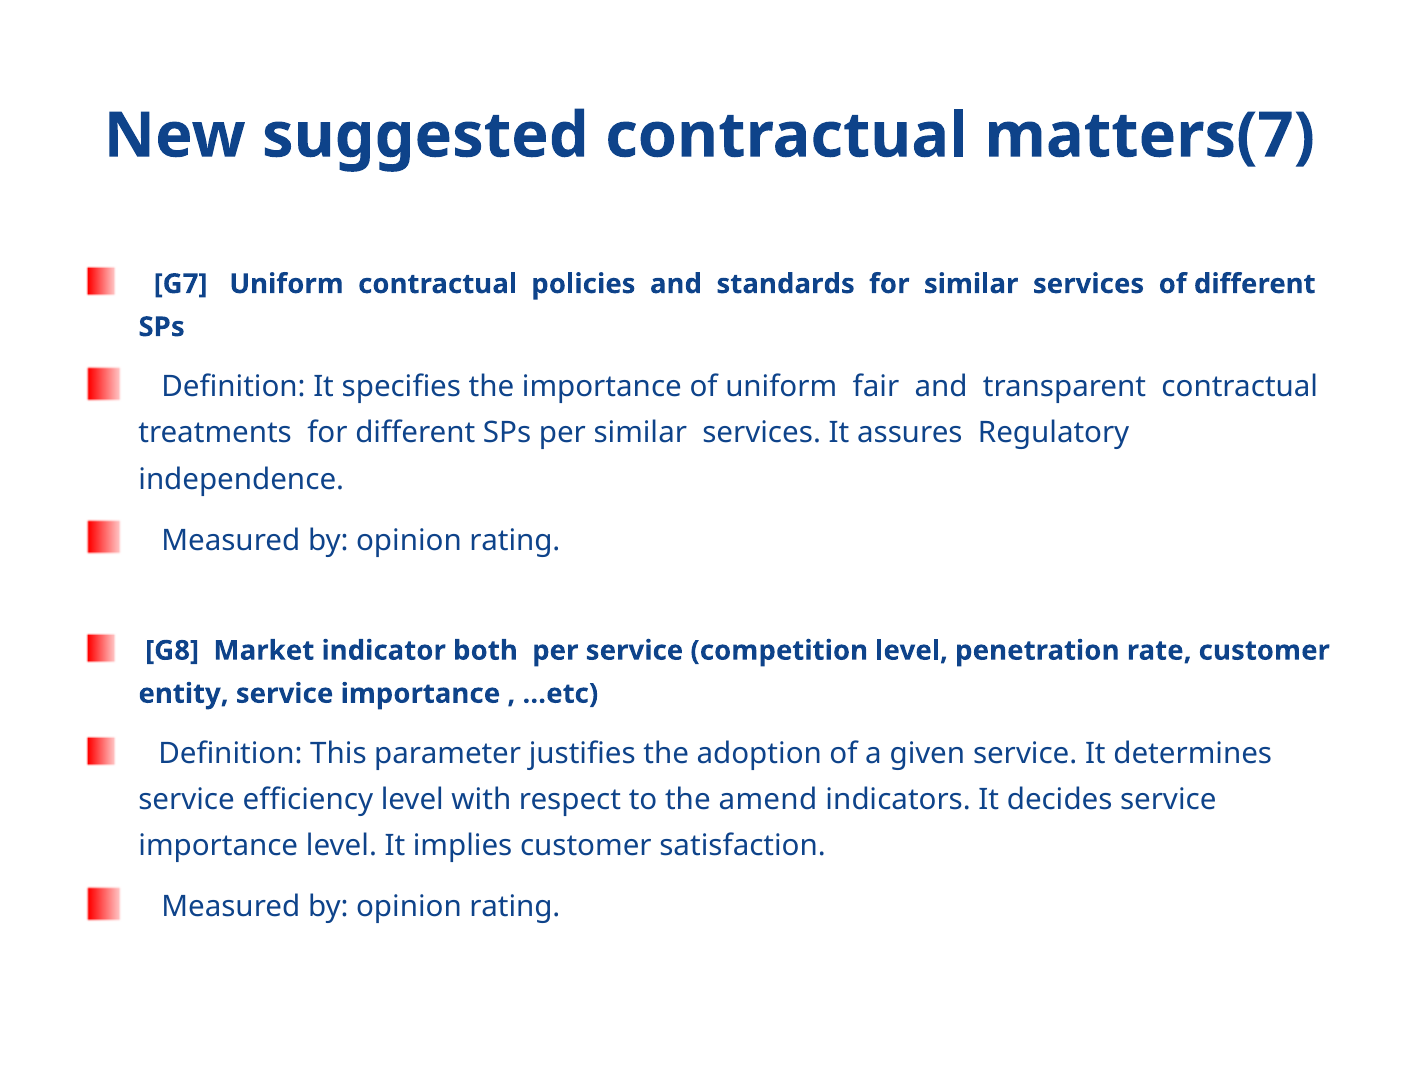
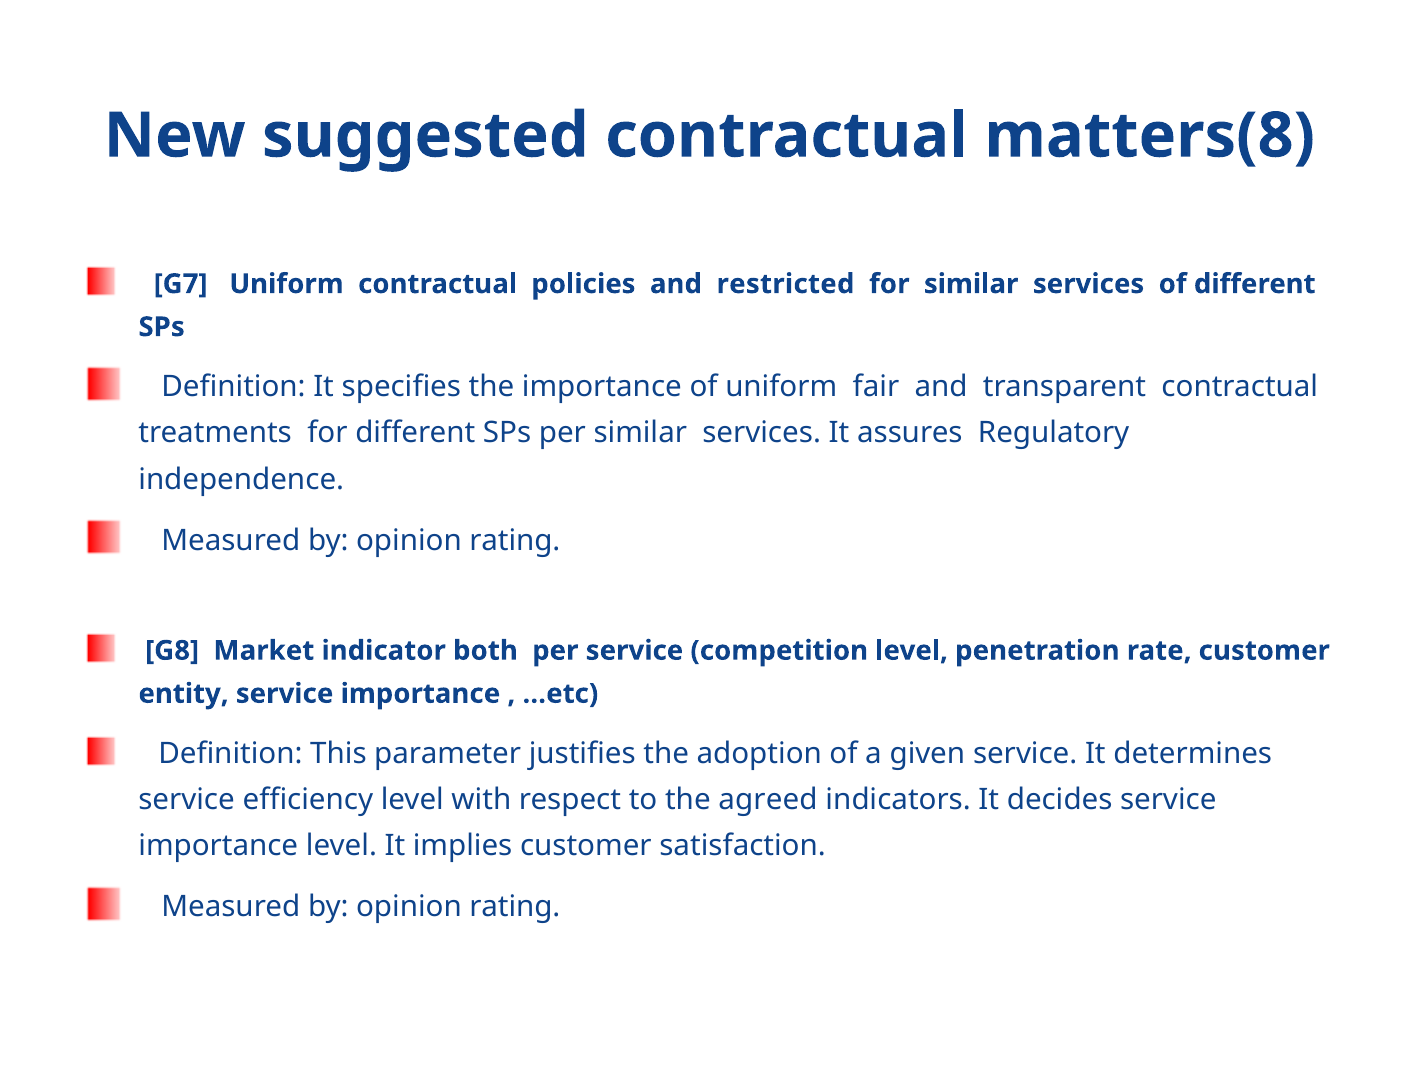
matters(7: matters(7 -> matters(8 (1150, 136)
standards: standards -> restricted (786, 284)
amend: amend -> agreed (768, 800)
